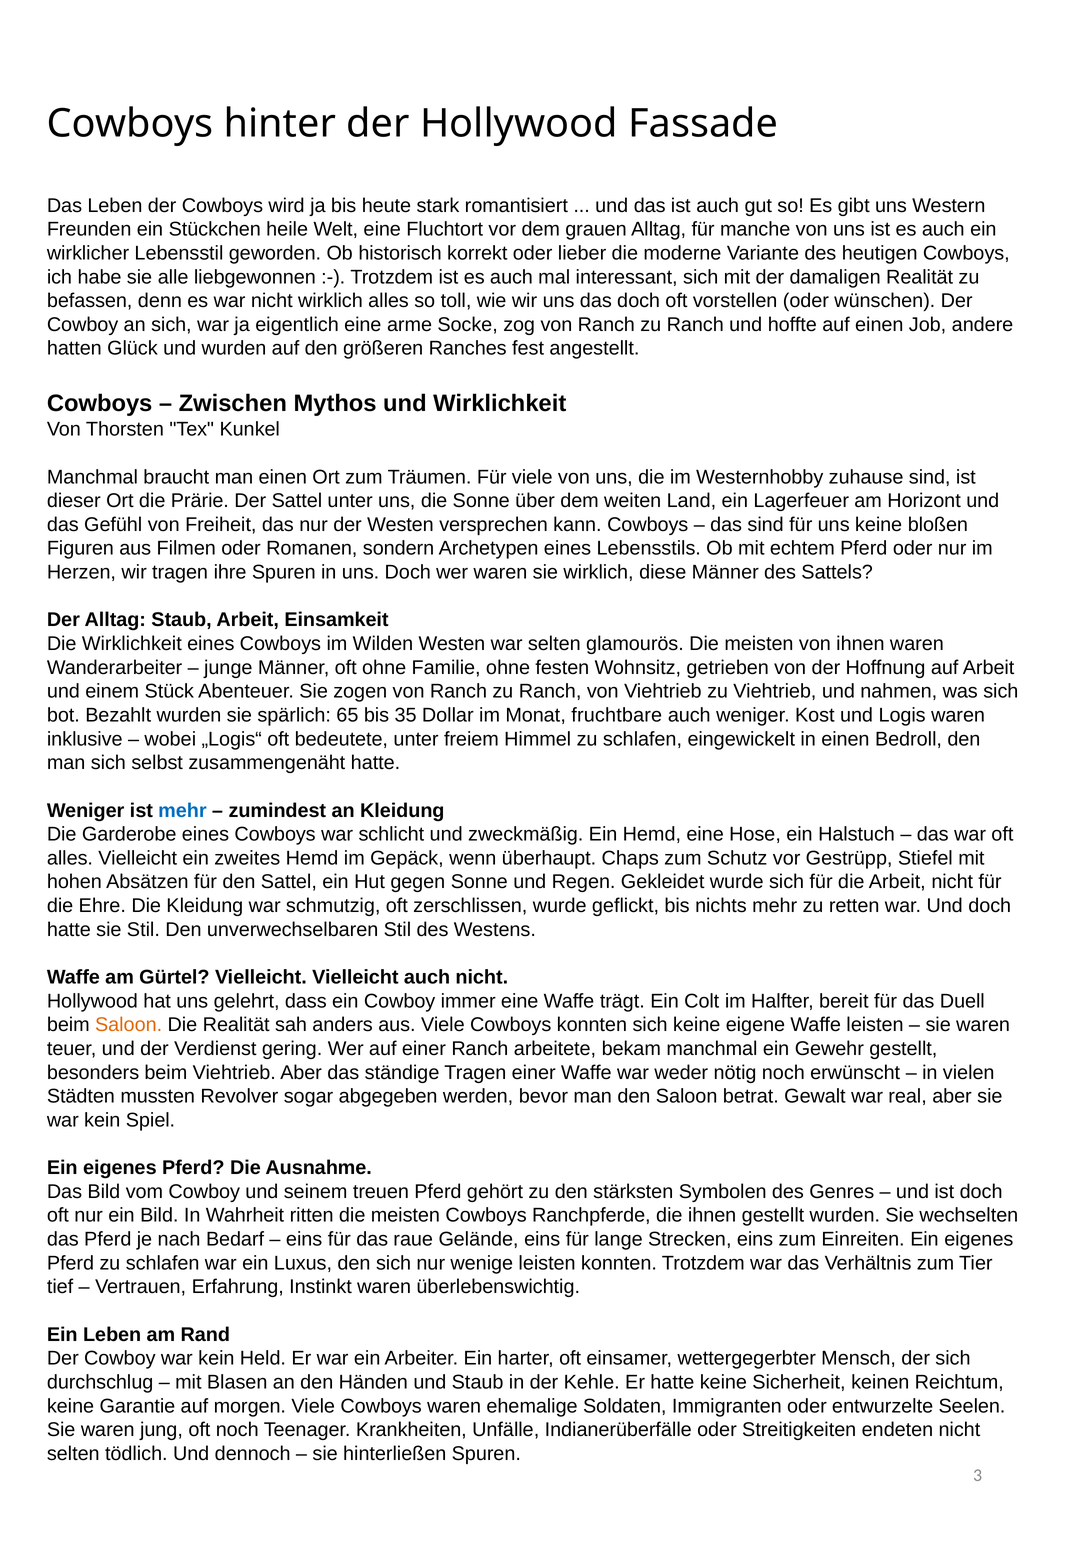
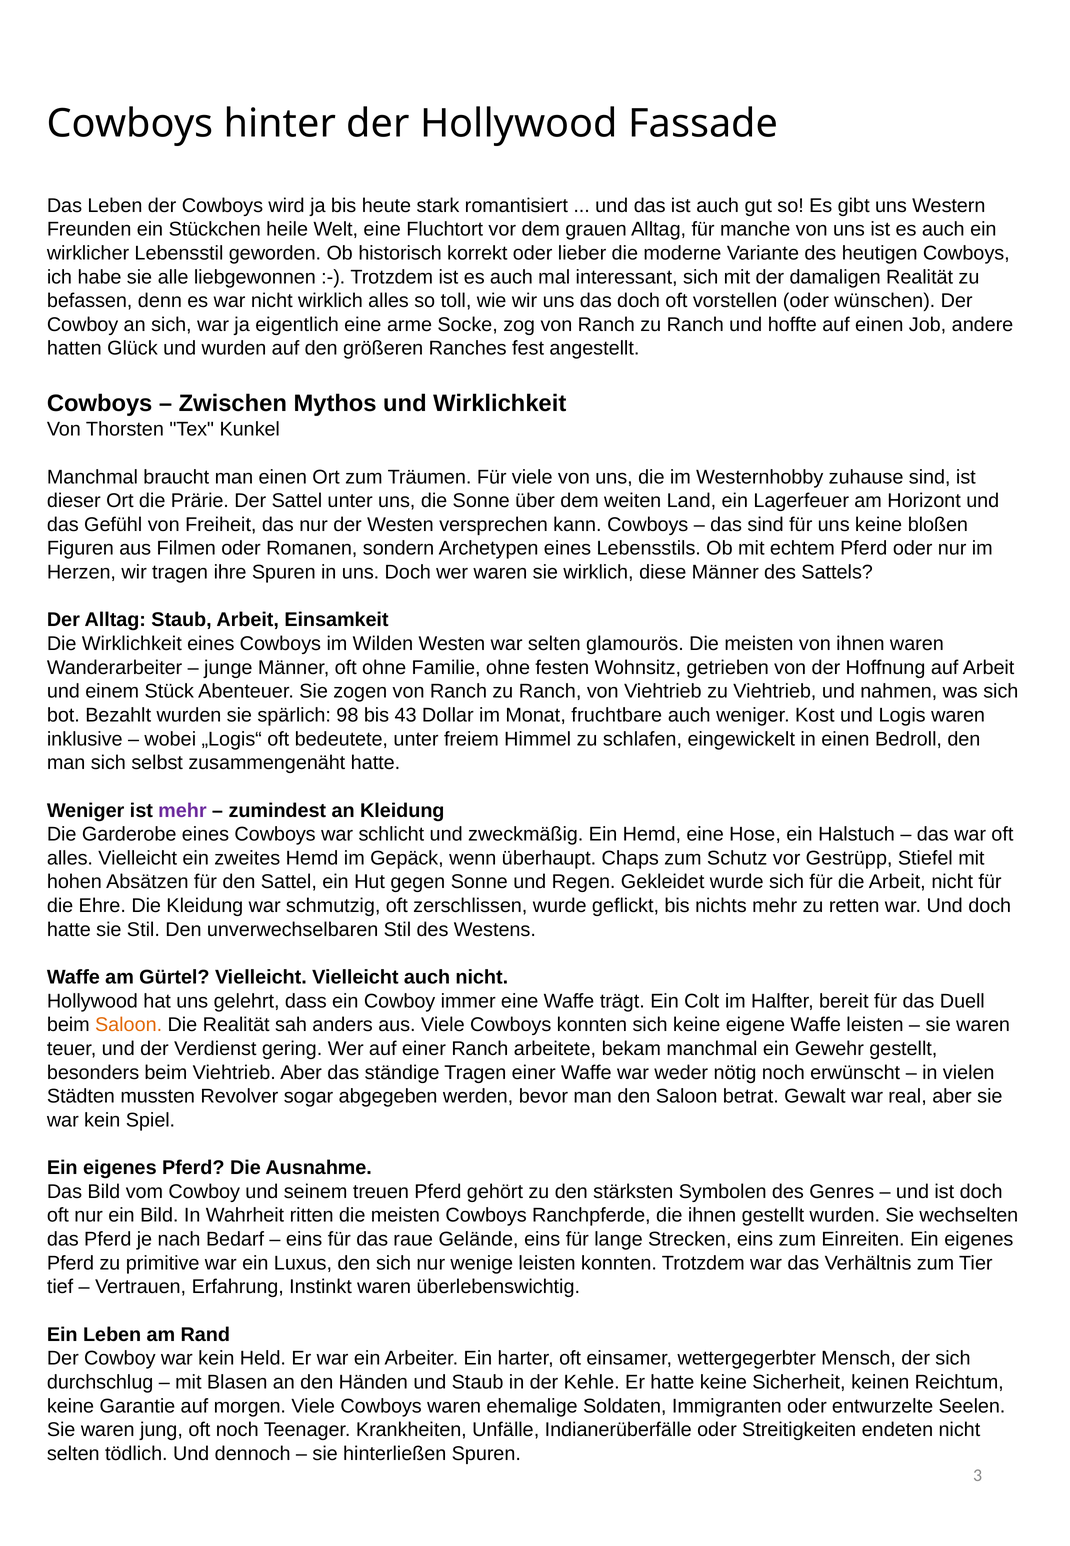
65: 65 -> 98 (347, 715)
35: 35 -> 43 (406, 715)
mehr colour: blue -> purple (182, 810)
Pferd zu schlafen: schlafen -> primitive (163, 1263)
